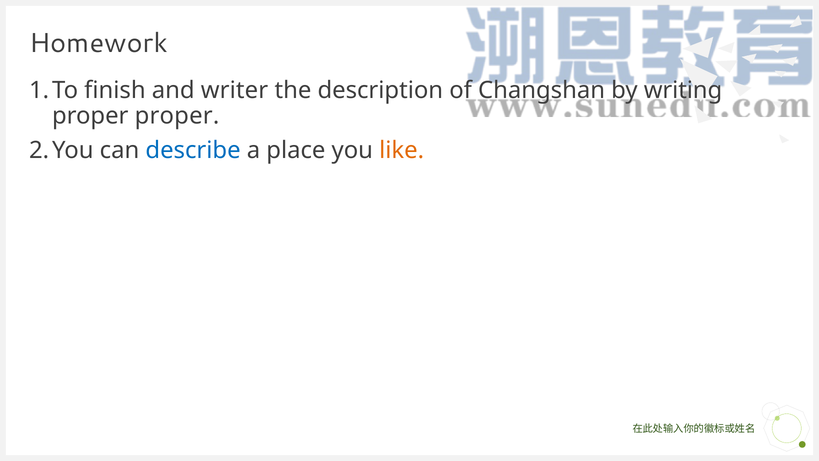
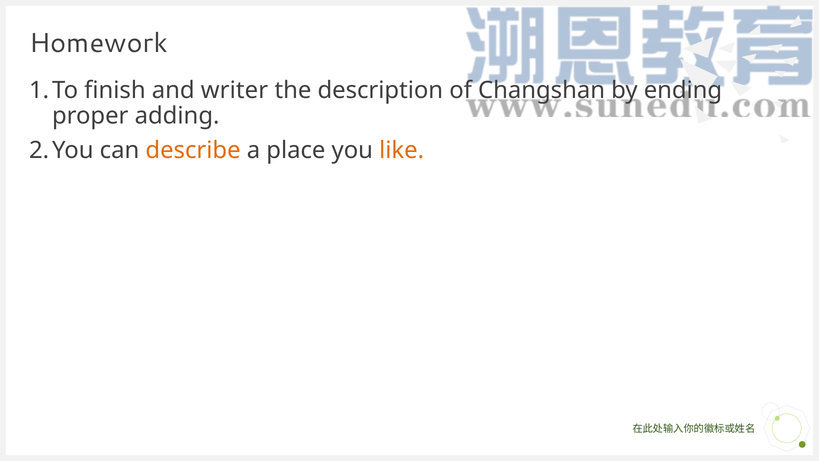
writing: writing -> ending (683, 90)
proper proper: proper -> adding (177, 116)
describe colour: blue -> orange (193, 150)
